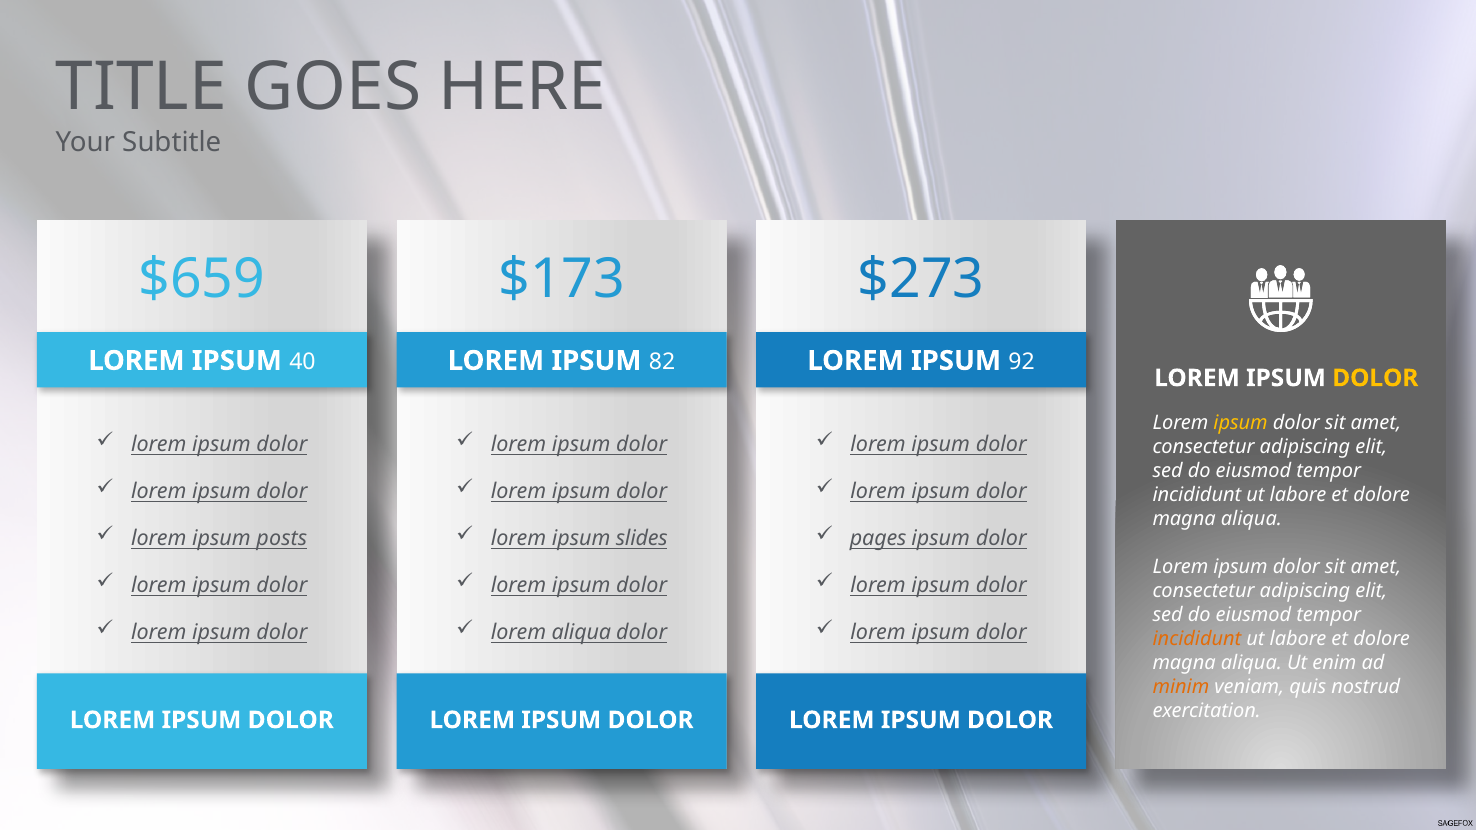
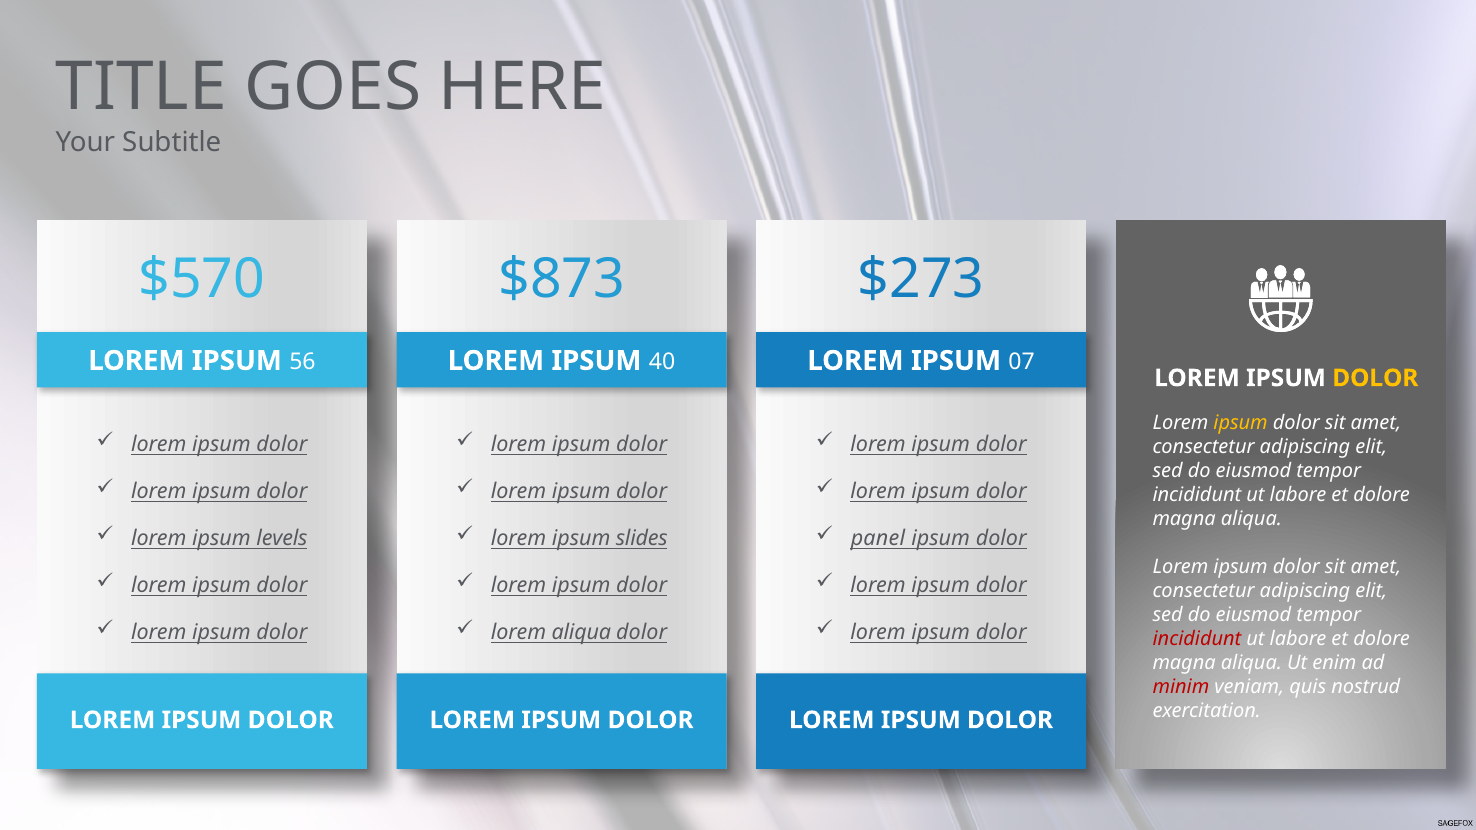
$659: $659 -> $570 (202, 280)
$173: $173 -> $873 (562, 280)
40: 40 -> 56 (302, 362)
82: 82 -> 40 (662, 362)
92: 92 -> 07 (1022, 362)
posts: posts -> levels (282, 539)
pages: pages -> panel (878, 539)
incididunt colour: orange -> red (1197, 639)
minim colour: orange -> red (1181, 687)
